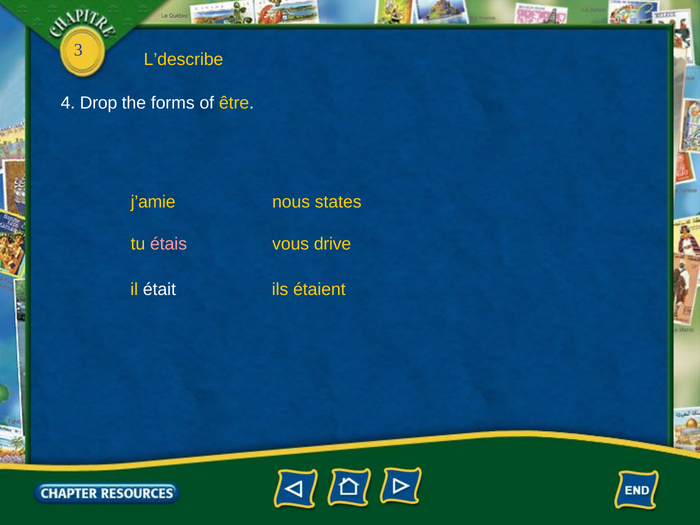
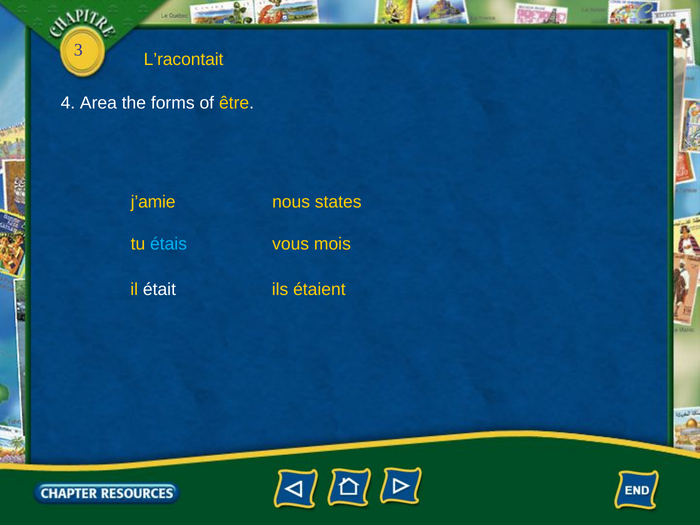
L’describe: L’describe -> L’racontait (184, 60)
Drop: Drop -> Area (98, 103)
étais colour: pink -> light blue (169, 244)
drive: drive -> mois (332, 244)
